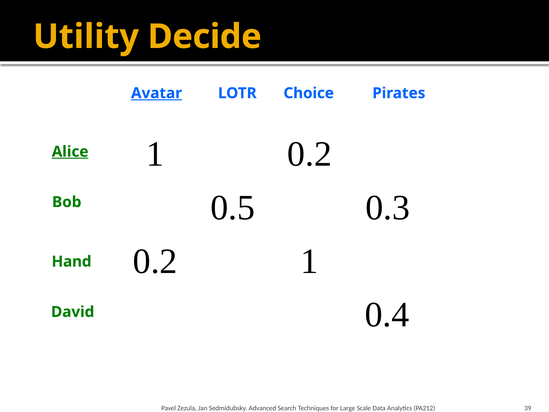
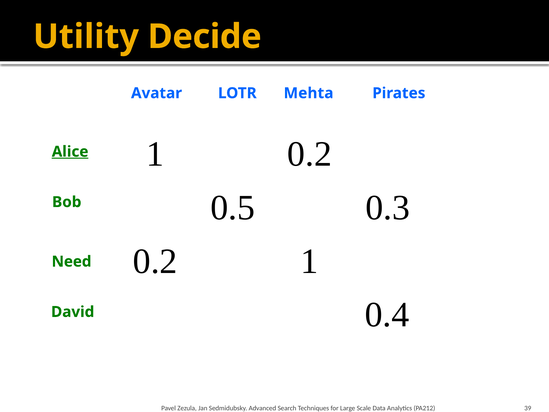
Avatar underline: present -> none (157, 93)
Choice: Choice -> Mehta (309, 93)
Hand: Hand -> Need (72, 261)
